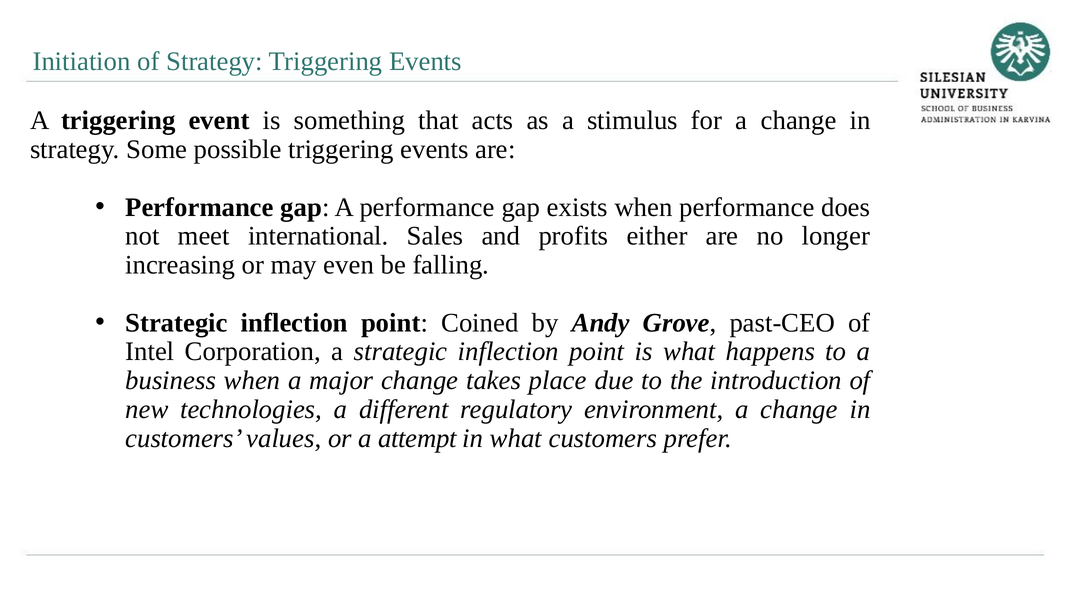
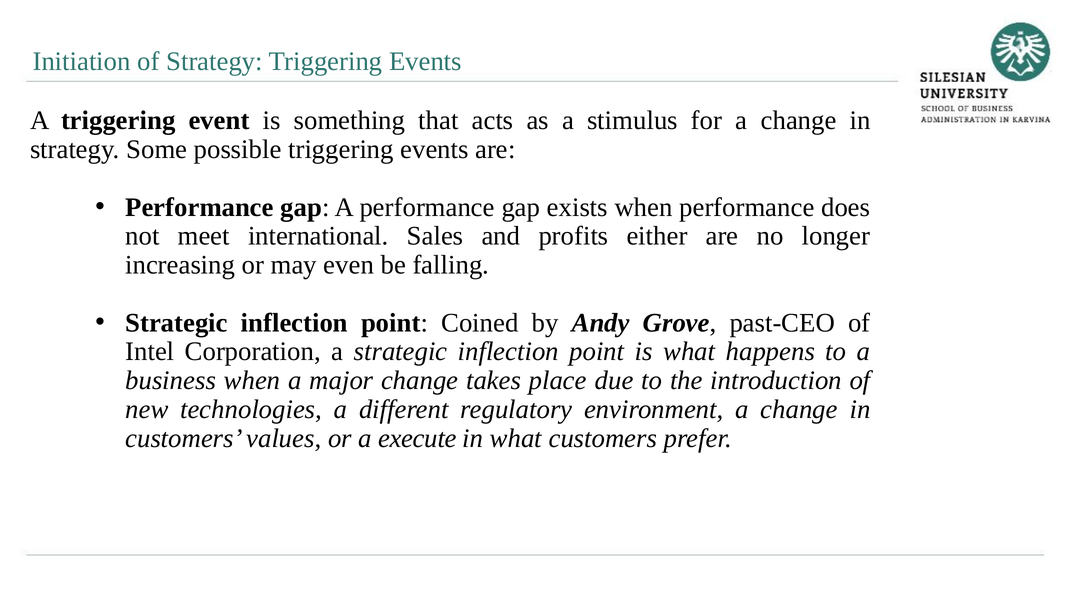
attempt: attempt -> execute (417, 438)
